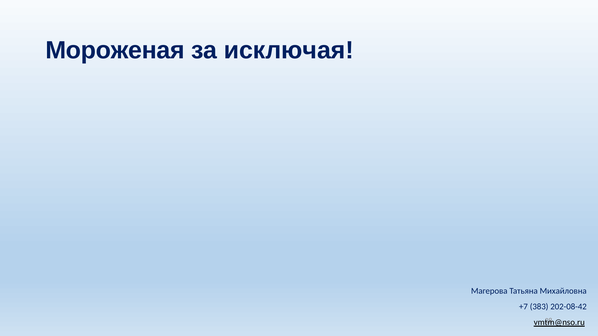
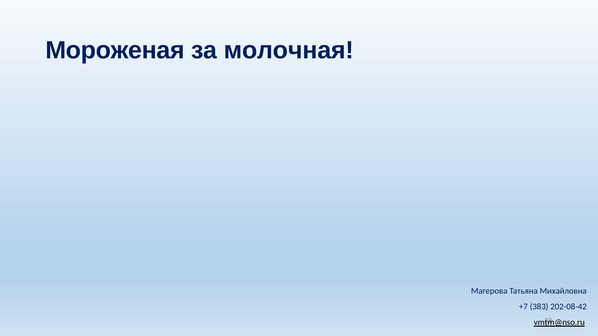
исключая: исключая -> молочная (289, 50)
